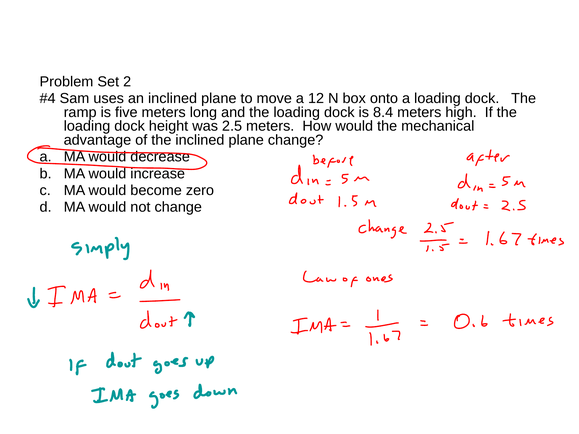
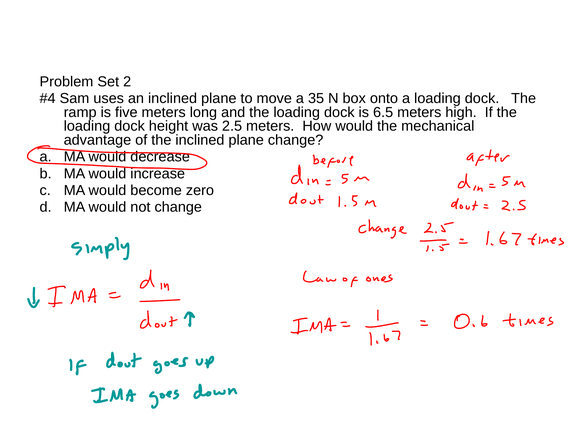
12: 12 -> 35 (316, 98)
8.4: 8.4 -> 6.5 (383, 112)
